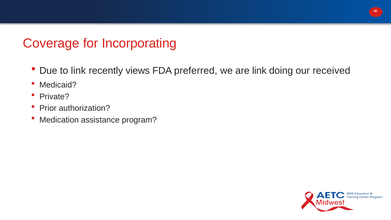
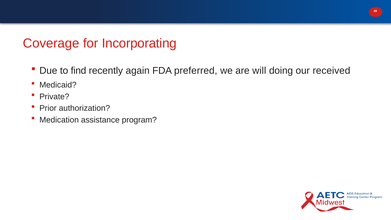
to link: link -> find (78, 71)
views: views -> again (138, 71)
are link: link -> will (259, 71)
